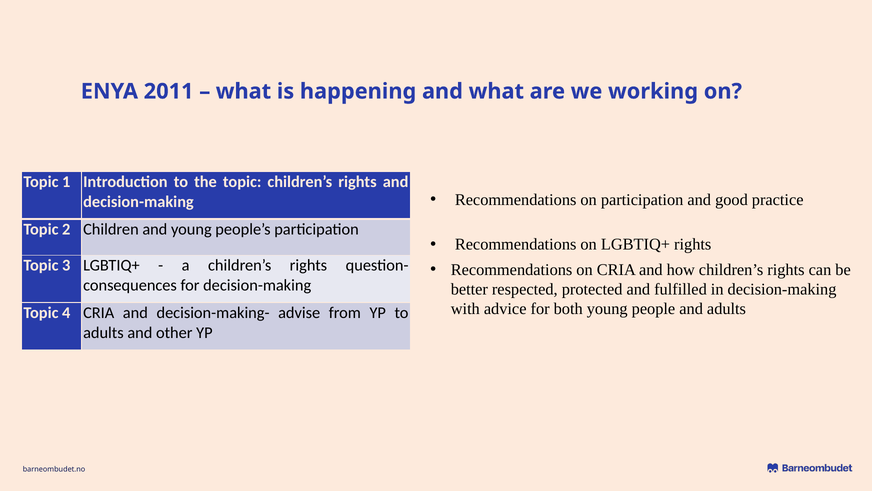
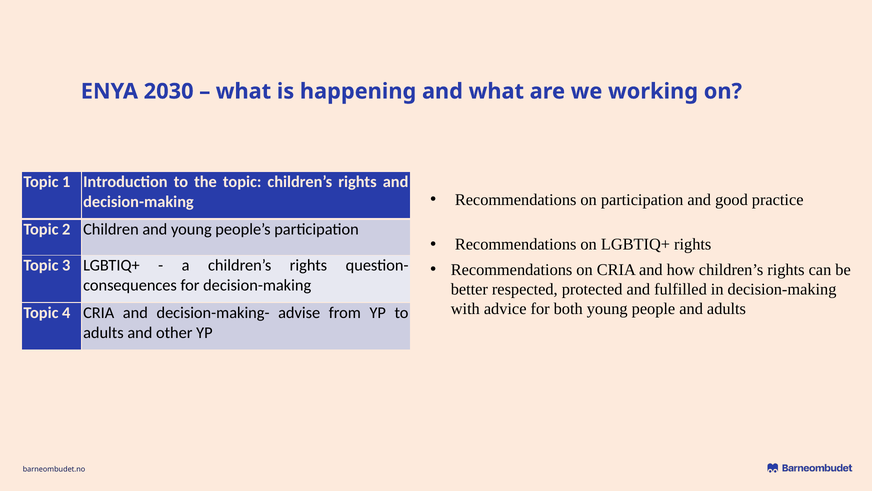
2011: 2011 -> 2030 (169, 91)
